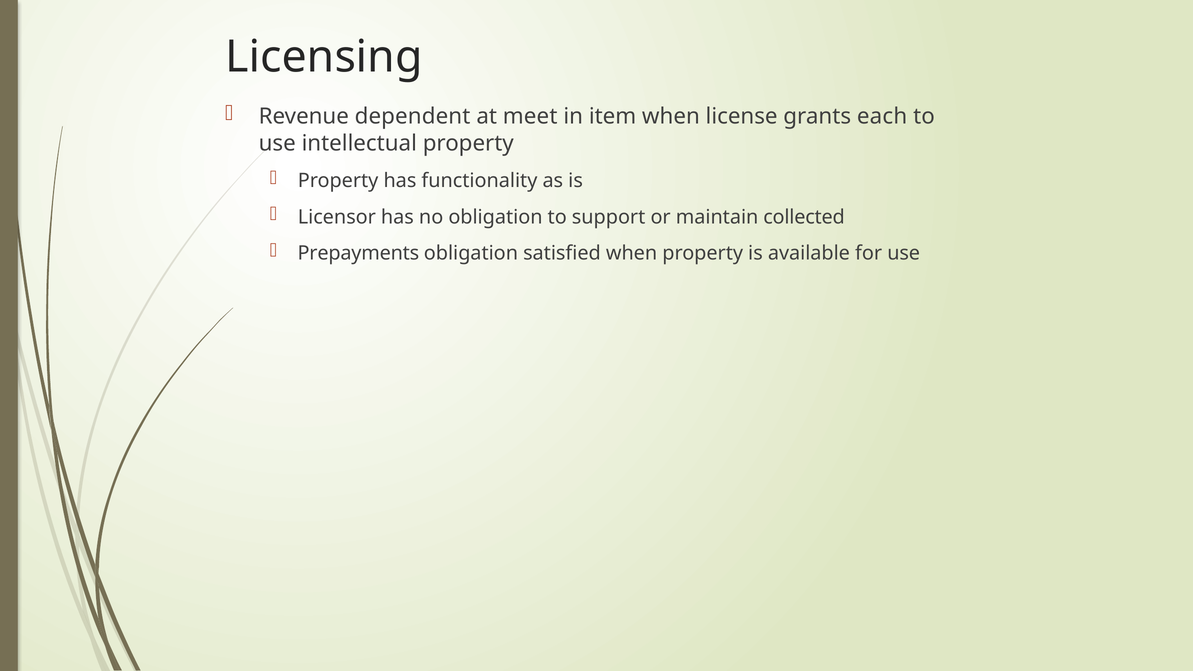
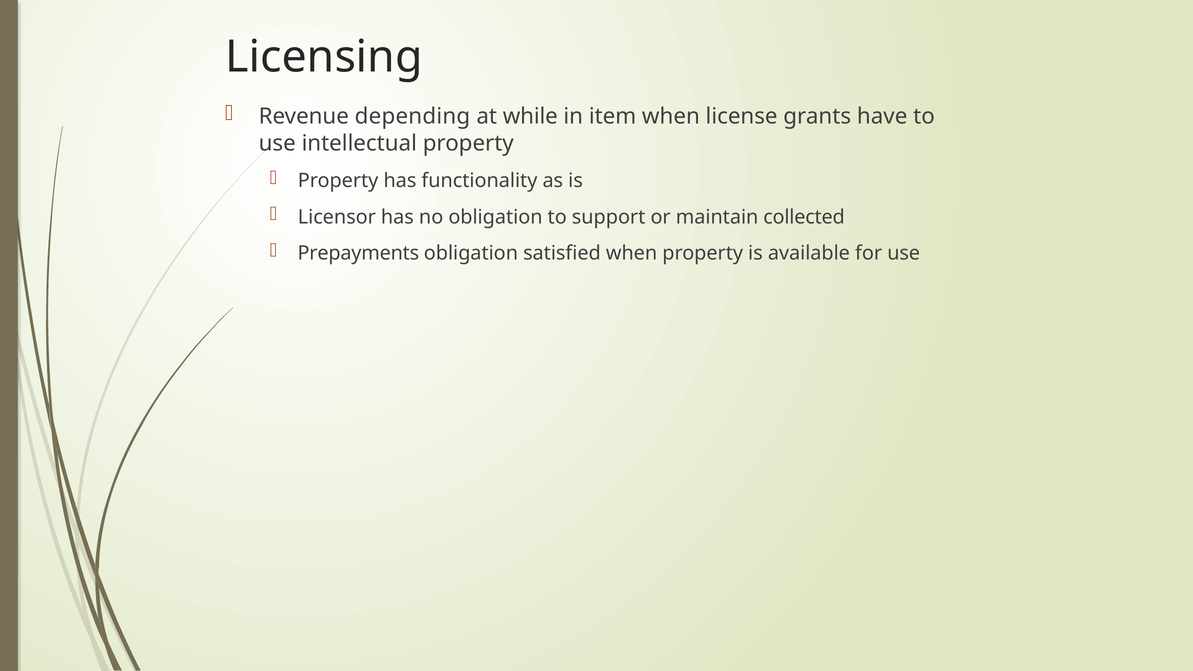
dependent: dependent -> depending (412, 116)
meet: meet -> while (530, 116)
each: each -> have (882, 116)
